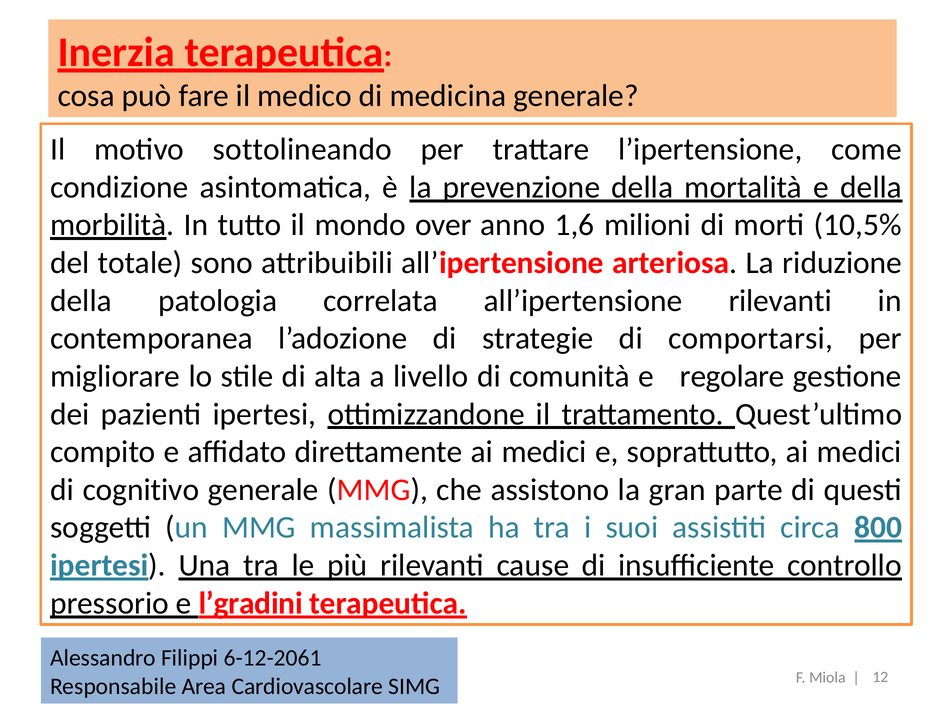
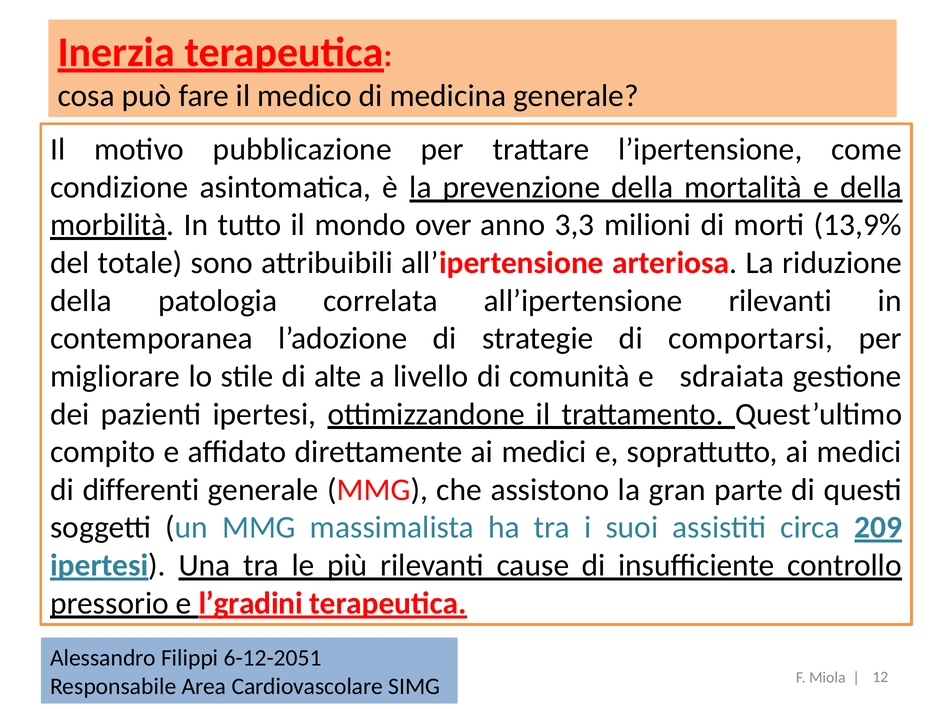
sottolineando: sottolineando -> pubblicazione (302, 149)
1,6: 1,6 -> 3,3 (575, 225)
10,5%: 10,5% -> 13,9% (858, 225)
alta: alta -> alte (338, 376)
regolare: regolare -> sdraiata (732, 376)
cognitivo: cognitivo -> differenti (141, 490)
800: 800 -> 209 (878, 527)
6-12-2061: 6-12-2061 -> 6-12-2051 (273, 658)
